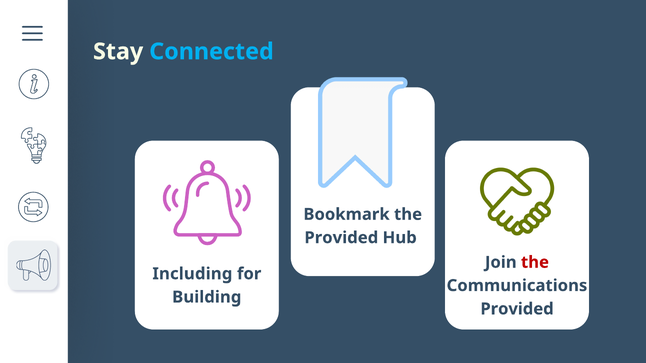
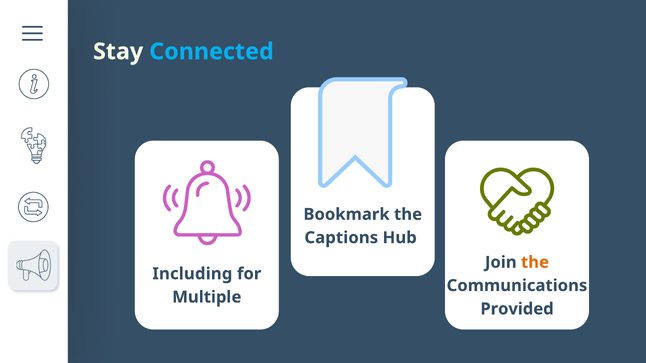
Provided: Provided -> Captions (341, 238)
the colour: red -> orange (535, 263)
Building: Building -> Multiple (207, 297)
